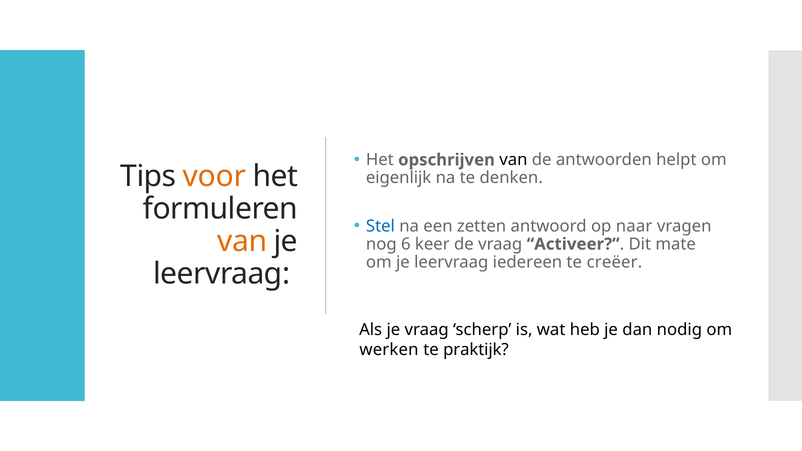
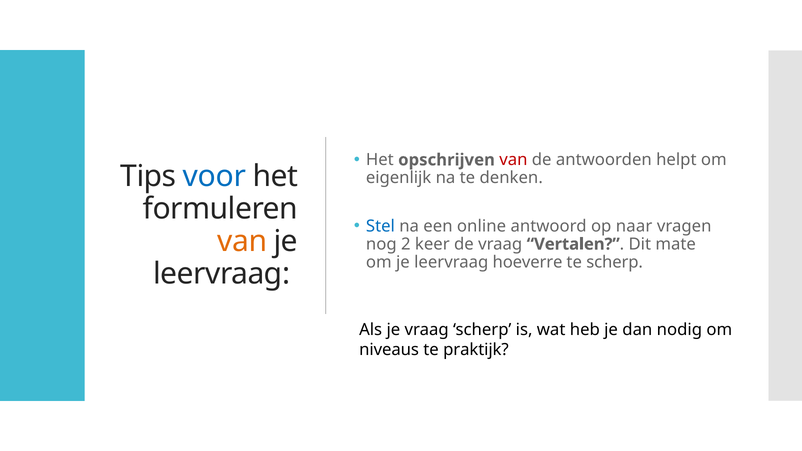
van colour: black -> red (513, 160)
voor colour: orange -> blue (215, 176)
zetten: zetten -> online (482, 226)
6: 6 -> 2 (406, 244)
Activeer: Activeer -> Vertalen (573, 244)
iedereen: iedereen -> hoeverre (528, 262)
te creëer: creëer -> scherp (615, 262)
werken: werken -> niveaus (389, 350)
